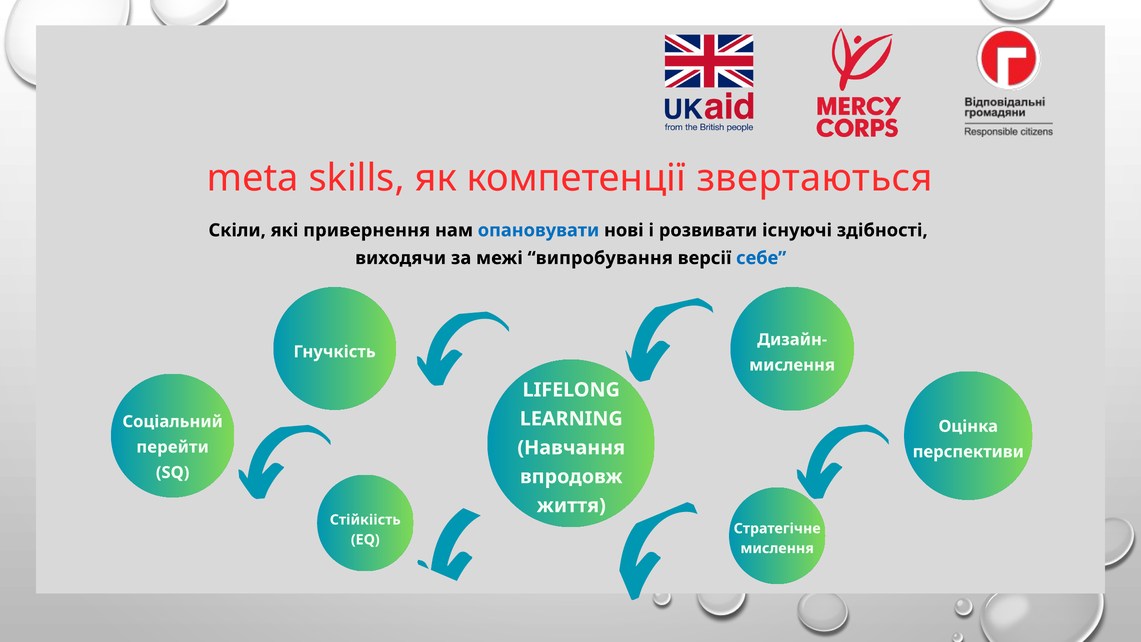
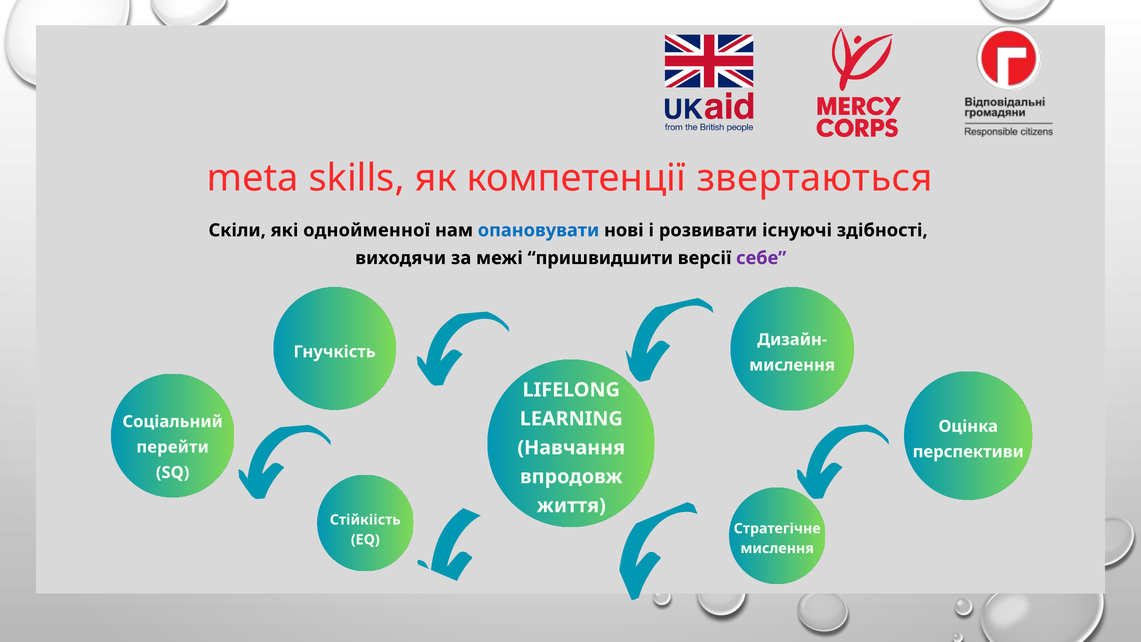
привернення: привернення -> однойменної (367, 230)
випробування: випробування -> пришвидшити (600, 258)
себе colour: blue -> purple (761, 258)
